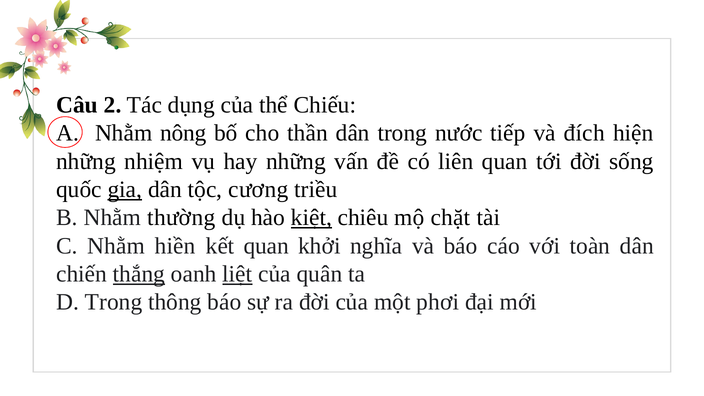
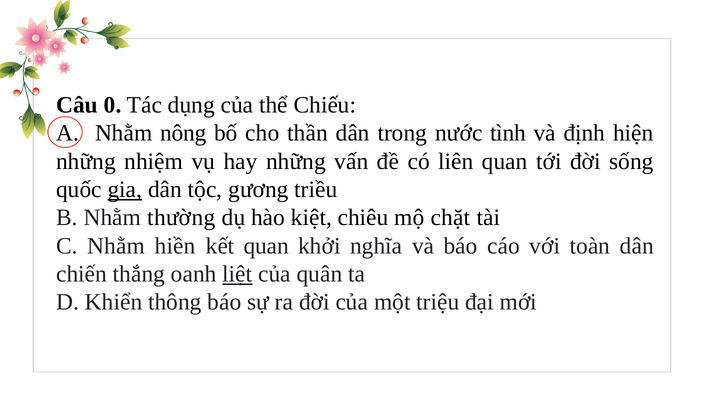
2: 2 -> 0 (113, 105)
tiếp: tiếp -> tình (508, 133)
đích: đích -> định (584, 133)
cương: cương -> gương (258, 189)
kiệt underline: present -> none (311, 218)
thắng underline: present -> none (139, 274)
D Trong: Trong -> Khiển (114, 302)
phơi: phơi -> triệu (438, 302)
